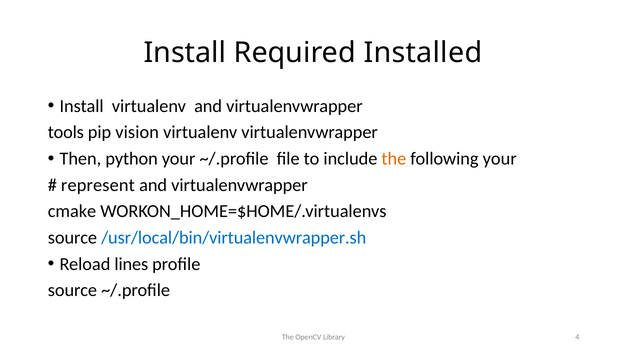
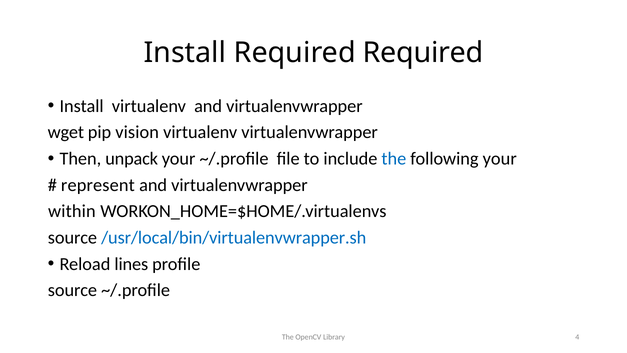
Required Installed: Installed -> Required (423, 53)
tools: tools -> wget (66, 132)
python: python -> unpack (132, 159)
the colour: orange -> blue (394, 159)
cmake: cmake -> within (72, 211)
